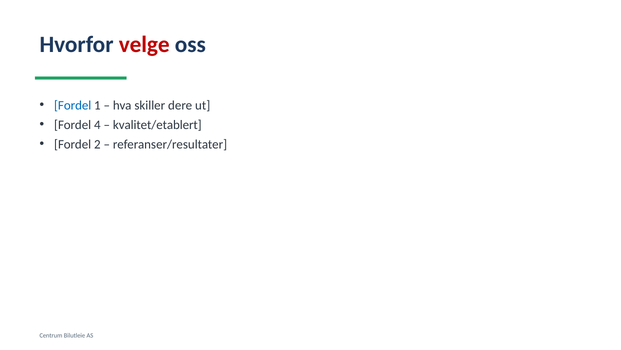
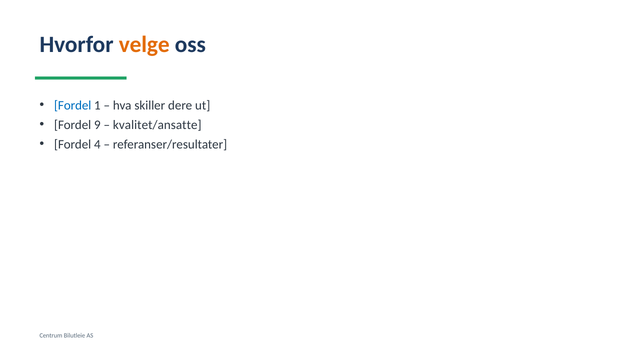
velge colour: red -> orange (144, 44)
4: 4 -> 9 (97, 125)
kvalitet/etablert: kvalitet/etablert -> kvalitet/ansatte (157, 125)
2: 2 -> 4 (97, 144)
